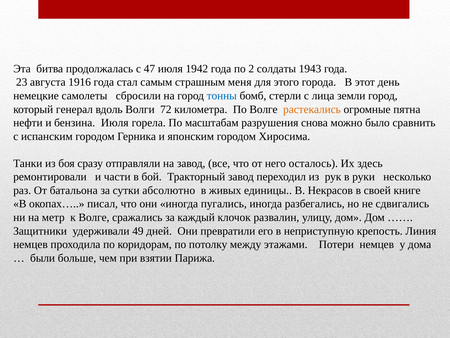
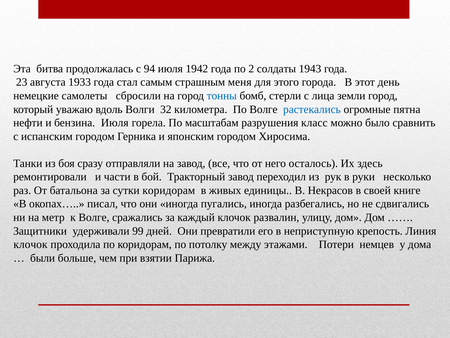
47: 47 -> 94 (149, 69)
1916: 1916 -> 1933 (80, 82)
генерал: генерал -> уважаю (74, 109)
72: 72 -> 32 (166, 109)
растекались colour: orange -> blue (312, 109)
снова: снова -> класс (314, 123)
сутки абсолютно: абсолютно -> коридорам (169, 190)
49: 49 -> 99 (138, 231)
немцев: немцев -> клочок (30, 244)
